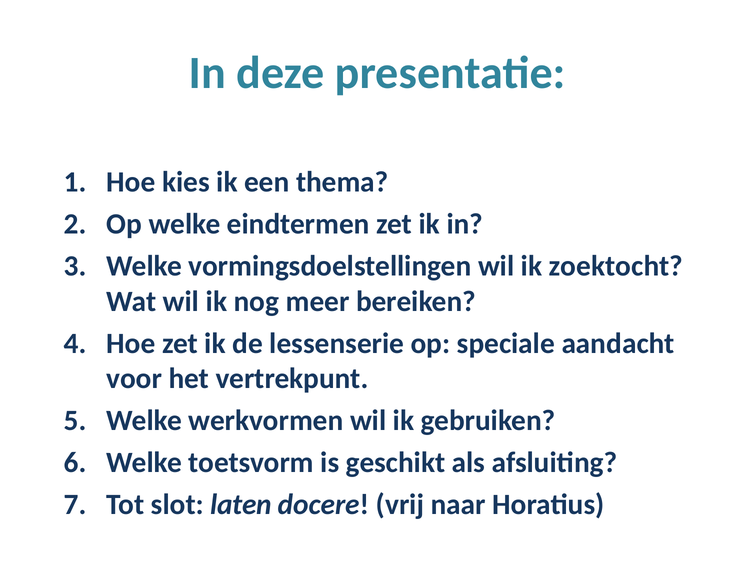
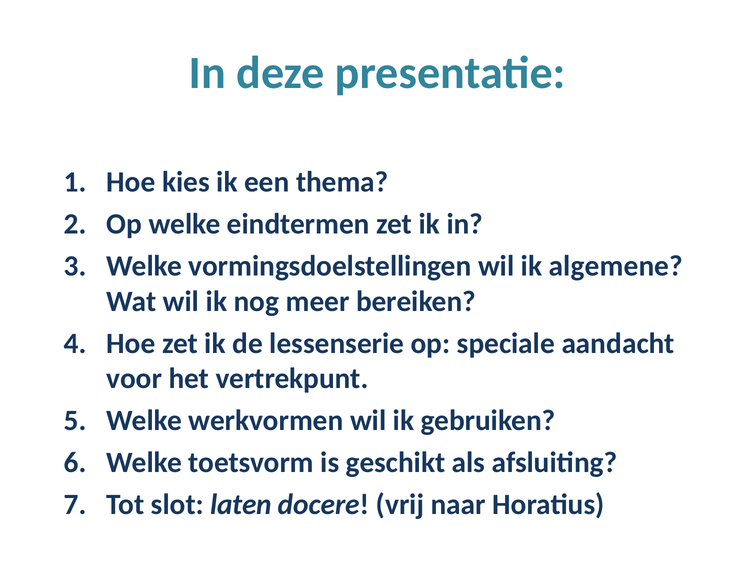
zoektocht: zoektocht -> algemene (616, 266)
